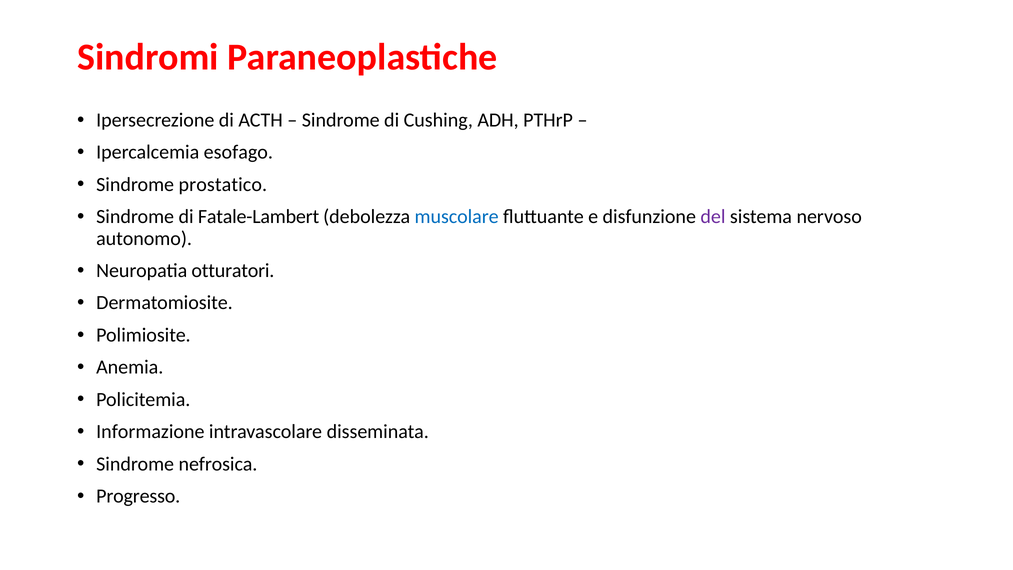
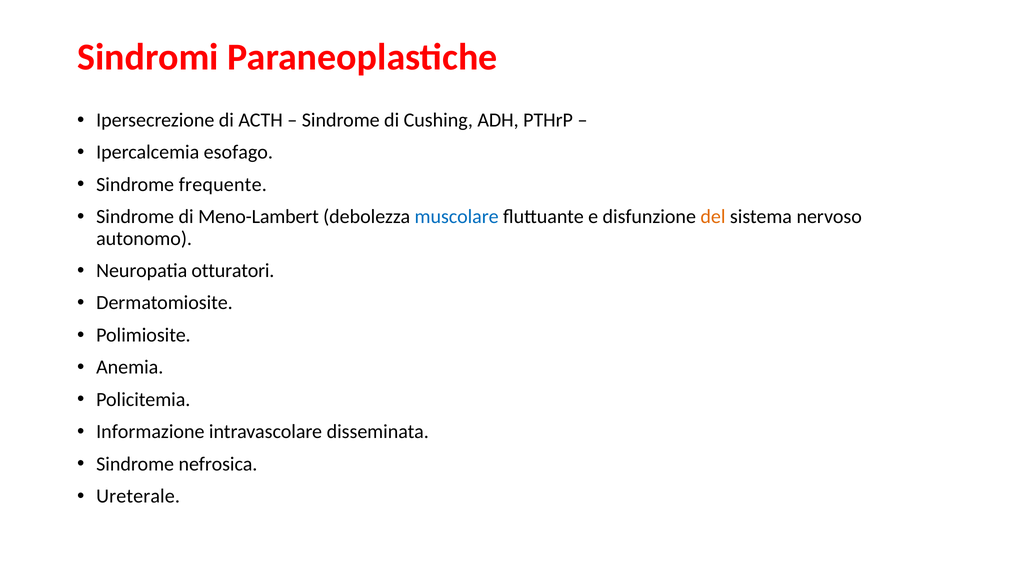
prostatico: prostatico -> frequente (223, 184)
Fatale-Lambert: Fatale-Lambert -> Meno-Lambert (259, 217)
del colour: purple -> orange (713, 217)
Progresso: Progresso -> Ureterale (138, 496)
